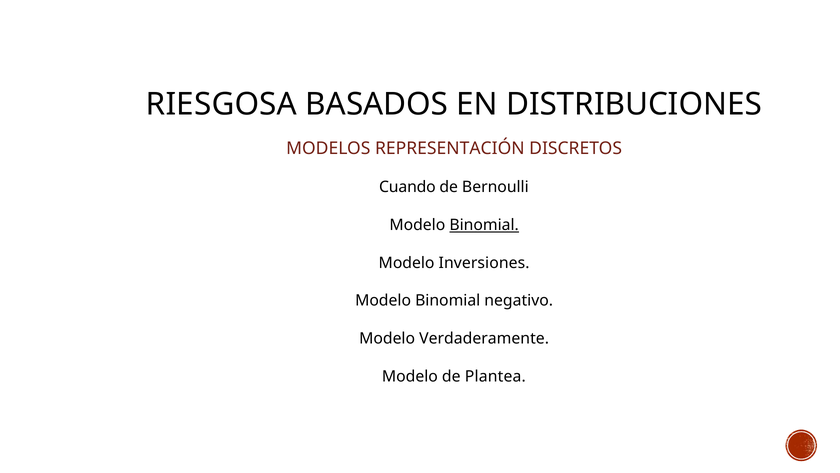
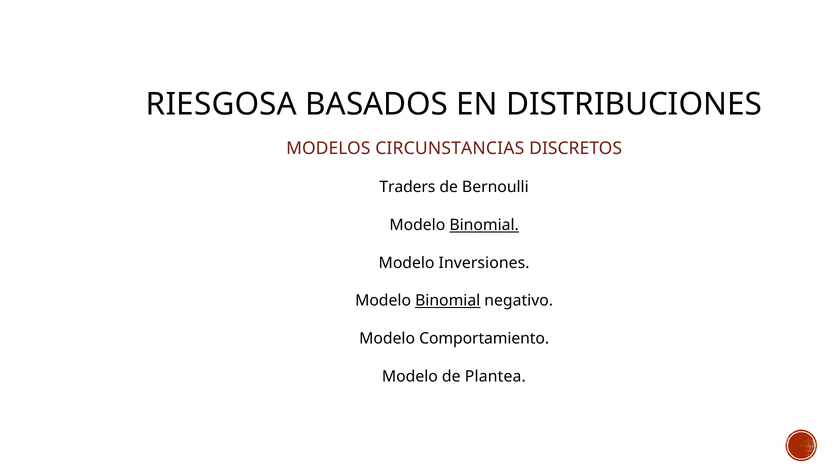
REPRESENTACIÓN: REPRESENTACIÓN -> CIRCUNSTANCIAS (450, 148)
Cuando: Cuando -> Traders (407, 187)
Binomial underline: none -> present (448, 300)
Verdaderamente: Verdaderamente -> Comportamiento (484, 338)
